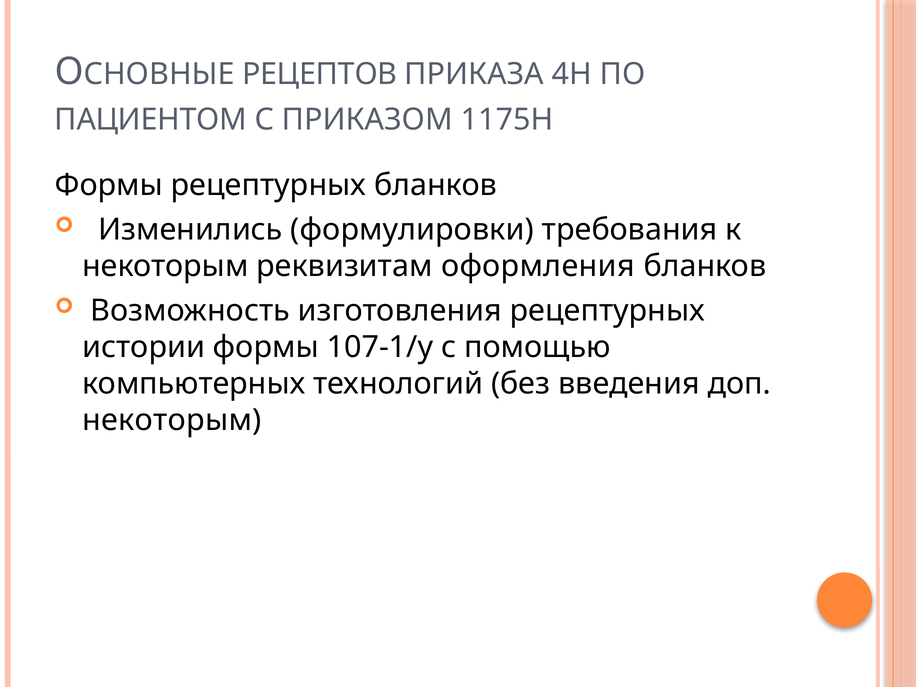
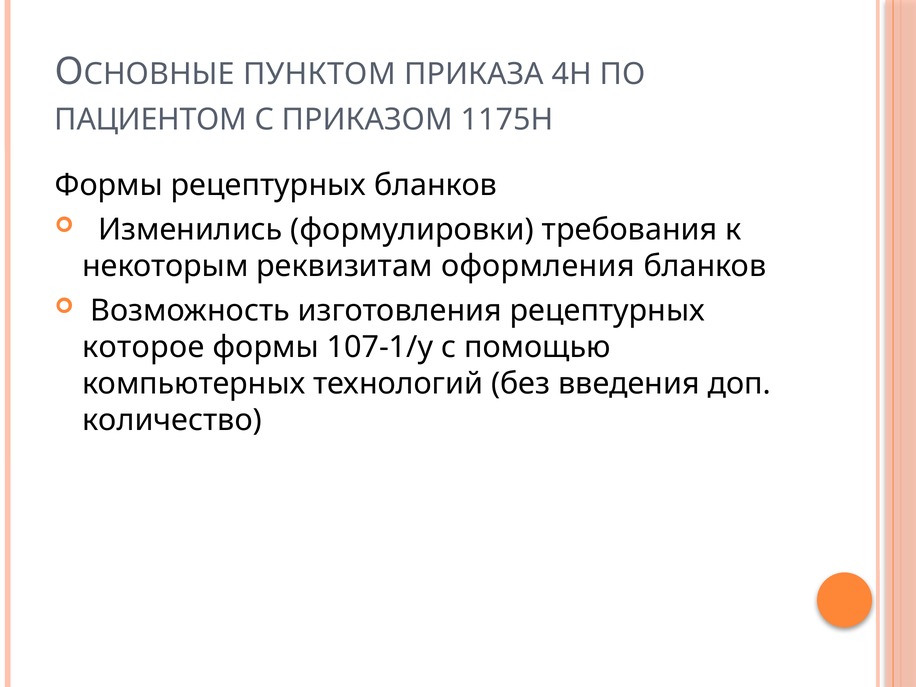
РЕЦЕПТОВ: РЕЦЕПТОВ -> ПУНКТОМ (319, 74)
истории: истории -> которое (144, 347)
некоторым: некоторым -> количество (172, 420)
